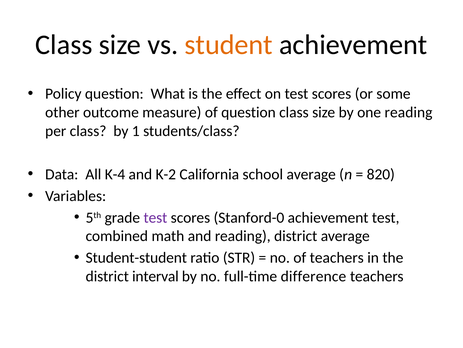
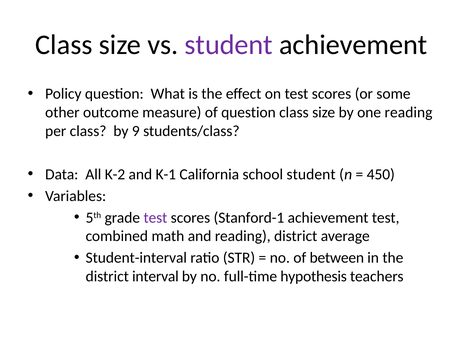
student colour: orange -> purple (229, 45)
1: 1 -> 9 (136, 131)
K-4: K-4 -> K-2 (115, 174)
K-2: K-2 -> K-1 (166, 174)
school average: average -> student (311, 174)
820: 820 -> 450 (381, 174)
Stanford-0: Stanford-0 -> Stanford-1 (249, 217)
Student-student: Student-student -> Student-interval (136, 257)
of teachers: teachers -> between (337, 257)
difference: difference -> hypothesis (314, 276)
